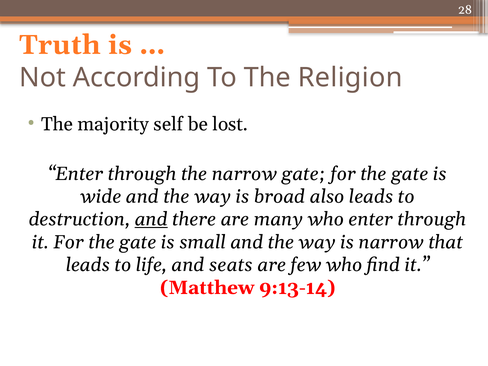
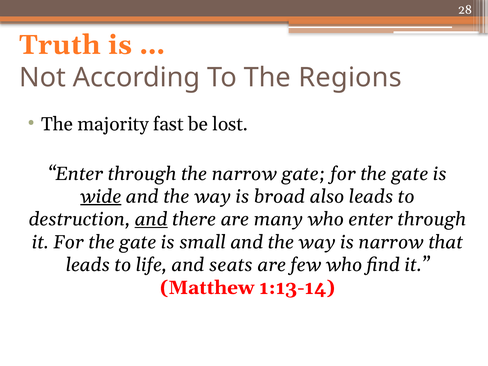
Religion: Religion -> Regions (350, 77)
self: self -> fast (169, 124)
wide underline: none -> present (101, 197)
9:13-14: 9:13-14 -> 1:13-14 (297, 288)
